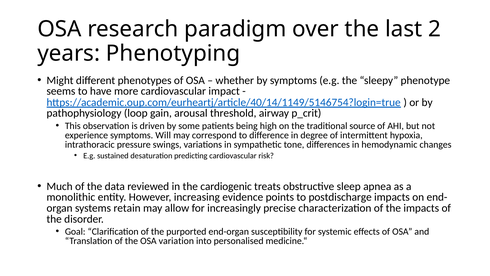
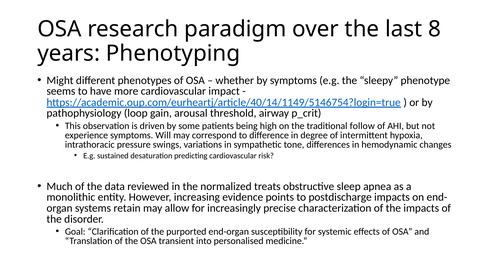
2: 2 -> 8 (435, 29)
source: source -> follow (362, 126)
cardiogenic: cardiogenic -> normalized (226, 186)
variation: variation -> transient (176, 241)
